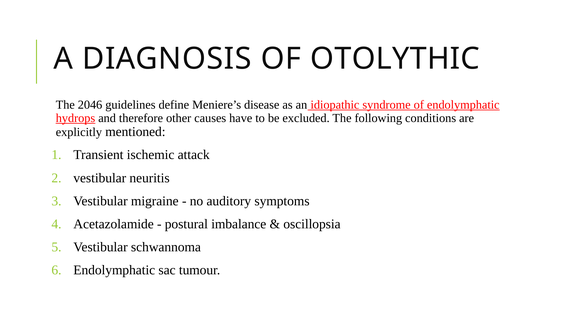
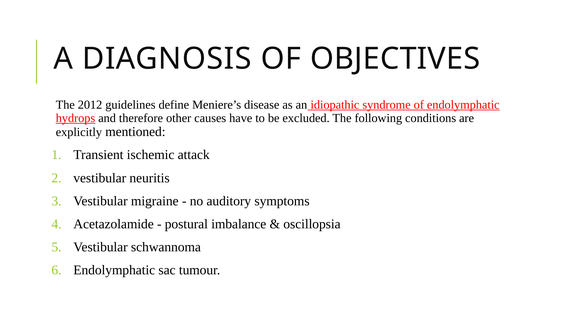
OTOLYTHIC: OTOLYTHIC -> OBJECTIVES (395, 59)
2046: 2046 -> 2012 (90, 105)
